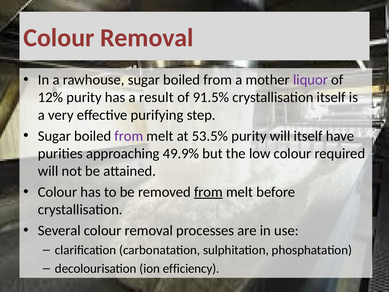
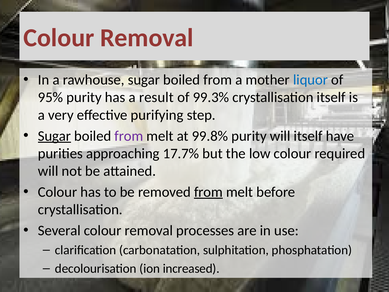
liquor colour: purple -> blue (311, 80)
12%: 12% -> 95% (51, 97)
91.5%: 91.5% -> 99.3% (211, 97)
Sugar underline: none -> present (54, 136)
53.5%: 53.5% -> 99.8% (210, 136)
49.9%: 49.9% -> 17.7% (181, 153)
efficiency: efficiency -> increased (191, 268)
